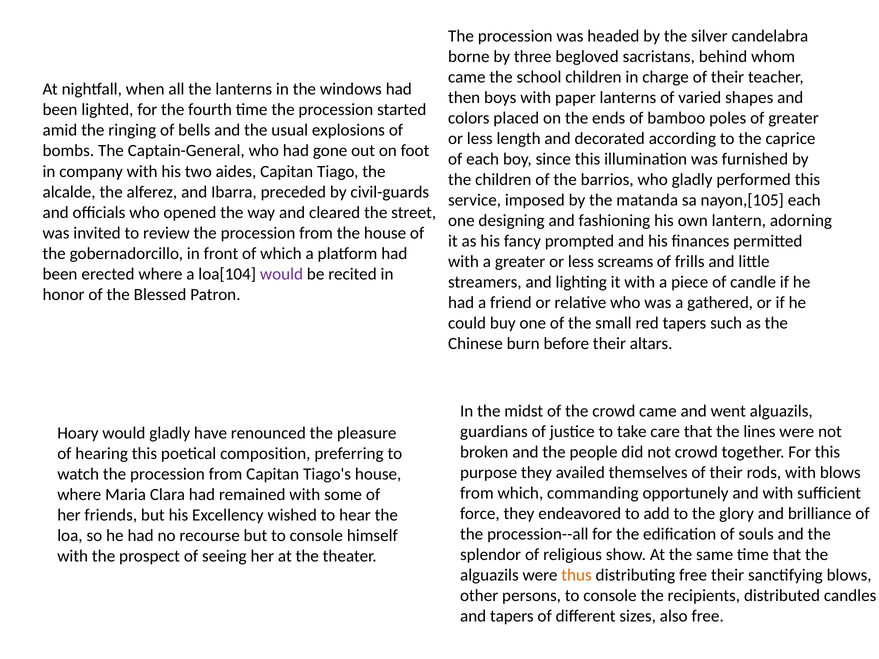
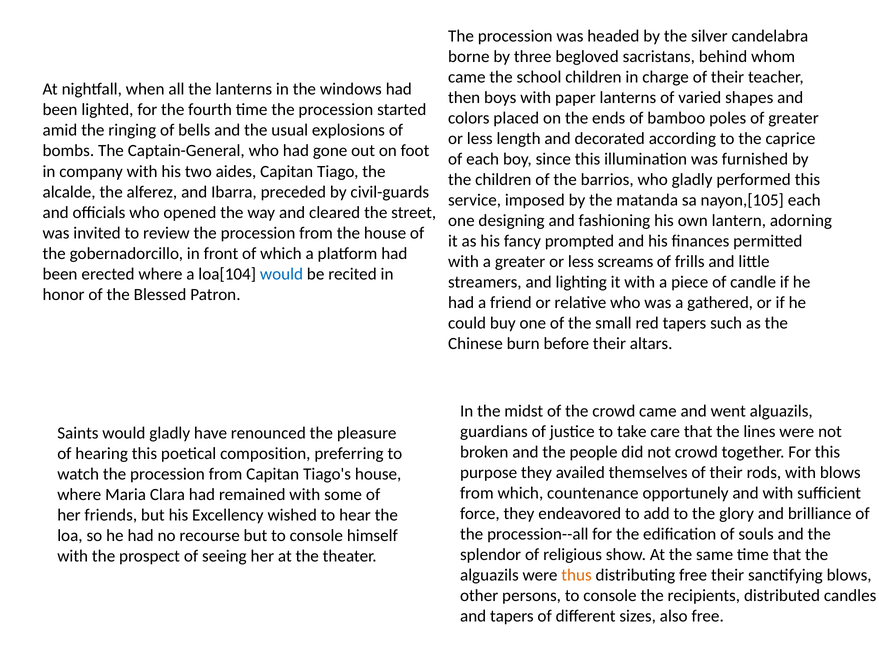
would colour: purple -> blue (282, 274)
Hoary: Hoary -> Saints (78, 433)
commanding: commanding -> countenance (593, 493)
